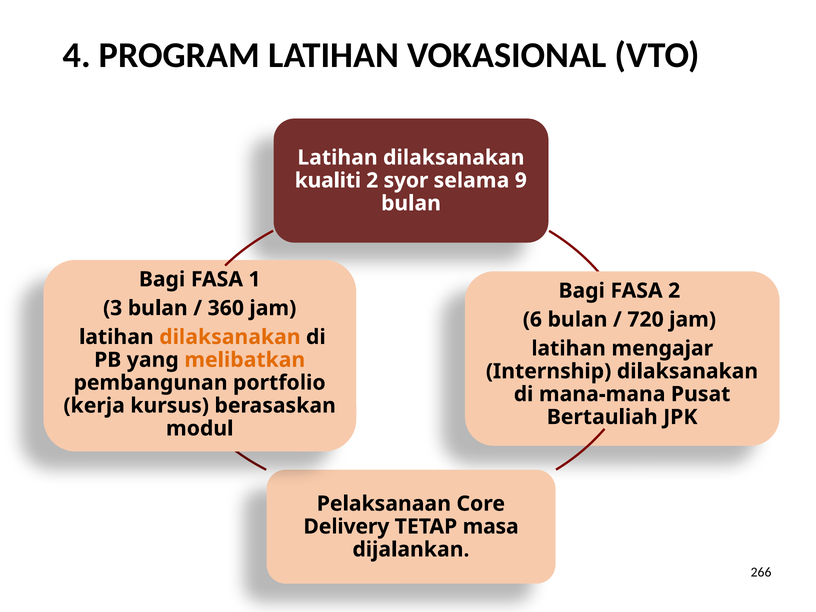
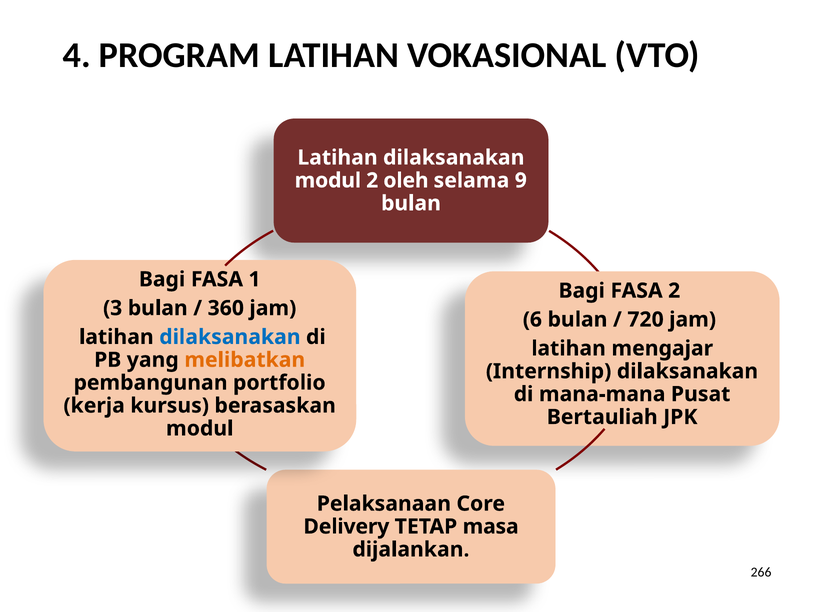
kualiti: kualiti -> modul (328, 180)
syor: syor -> oleh (406, 180)
dilaksanakan colour: orange -> blue (230, 337)
